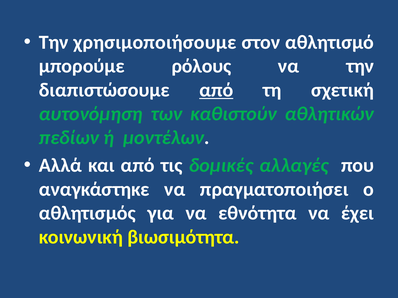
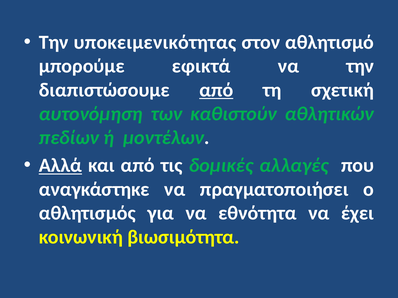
χρησιμοποιήσουμε: χρησιμοποιήσουμε -> υποκειμενικότητας (155, 42)
ρόλους: ρόλους -> εφικτά (201, 66)
Αλλά underline: none -> present (60, 166)
